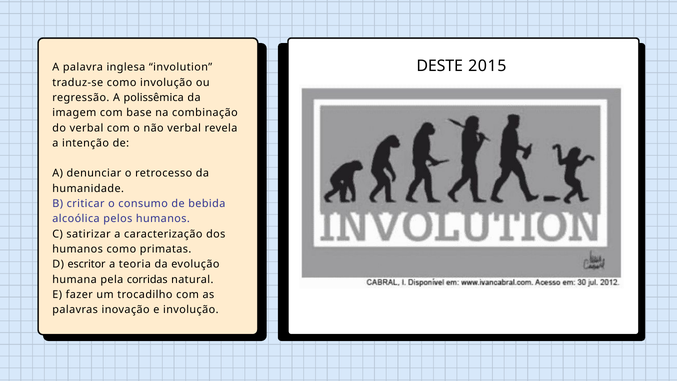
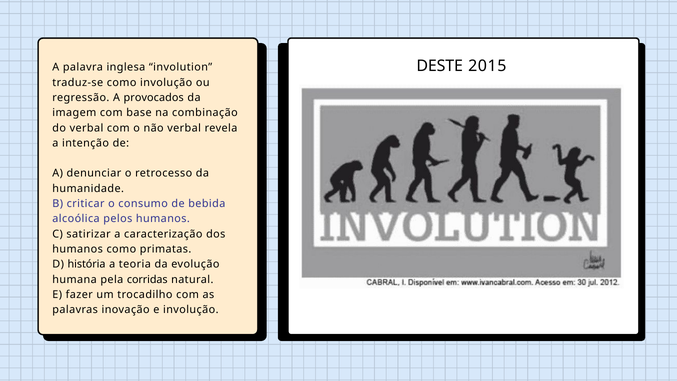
polissêmica: polissêmica -> provocados (154, 98)
escritor: escritor -> história (87, 264)
